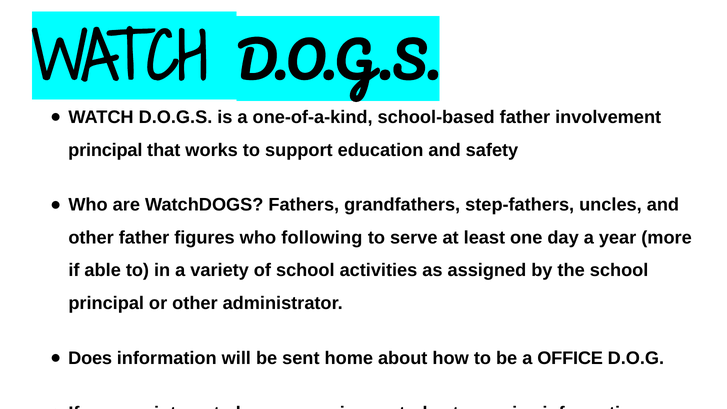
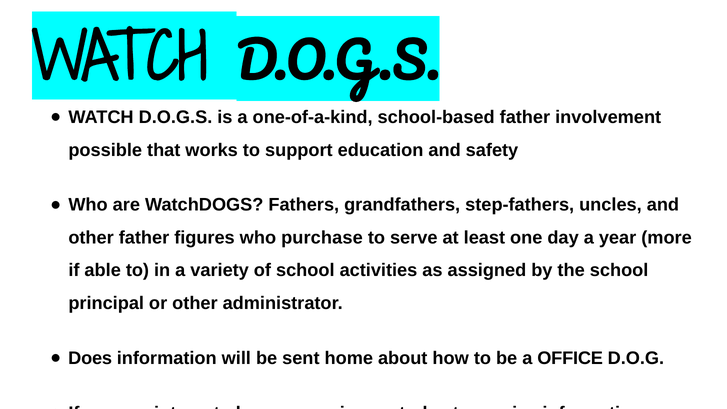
principal: principal -> possible (105, 150)
following: following -> purchase (322, 238)
